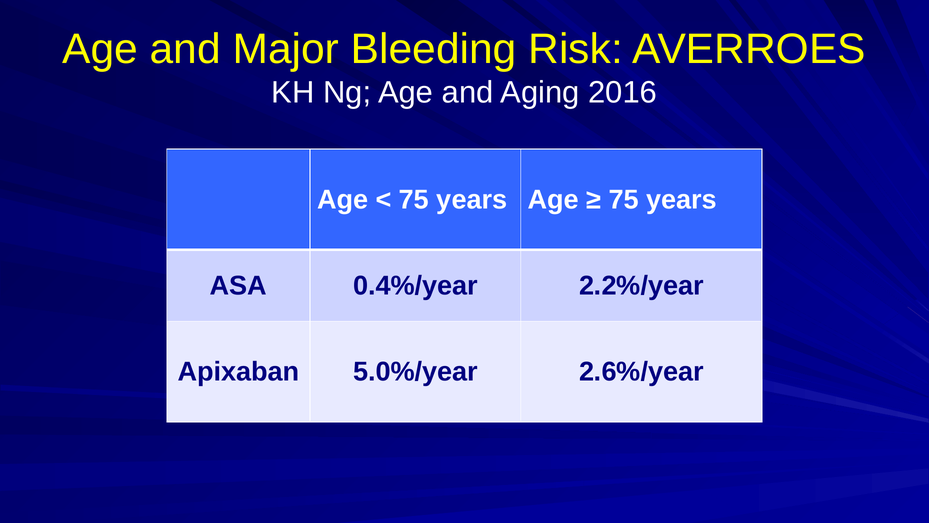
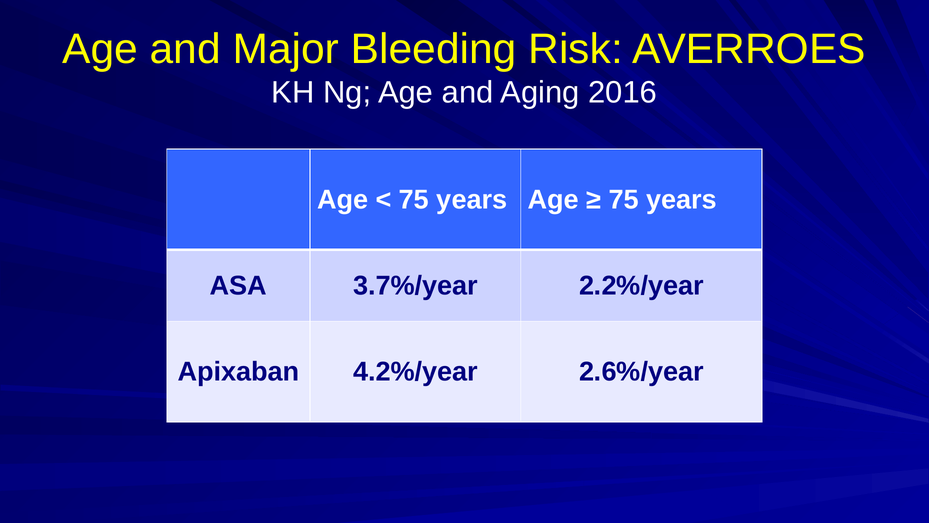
0.4%/year: 0.4%/year -> 3.7%/year (415, 286)
5.0%/year: 5.0%/year -> 4.2%/year (415, 372)
